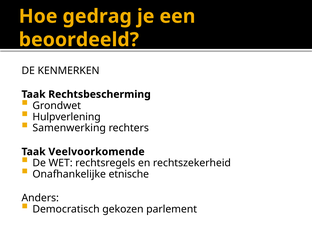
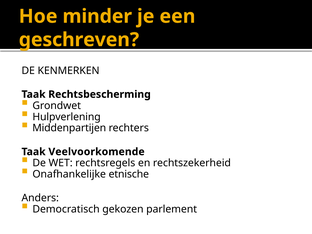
gedrag: gedrag -> minder (97, 16)
beoordeeld: beoordeeld -> geschreven (79, 40)
Samenwerking: Samenwerking -> Middenpartijen (69, 128)
